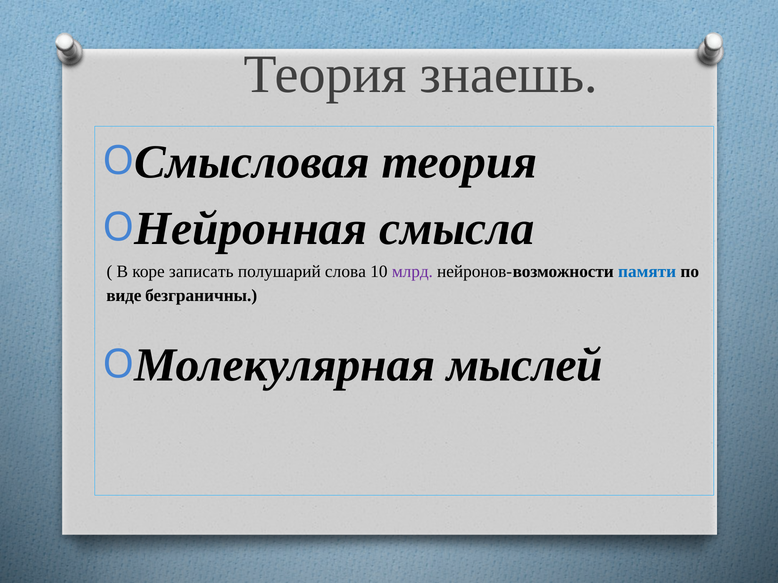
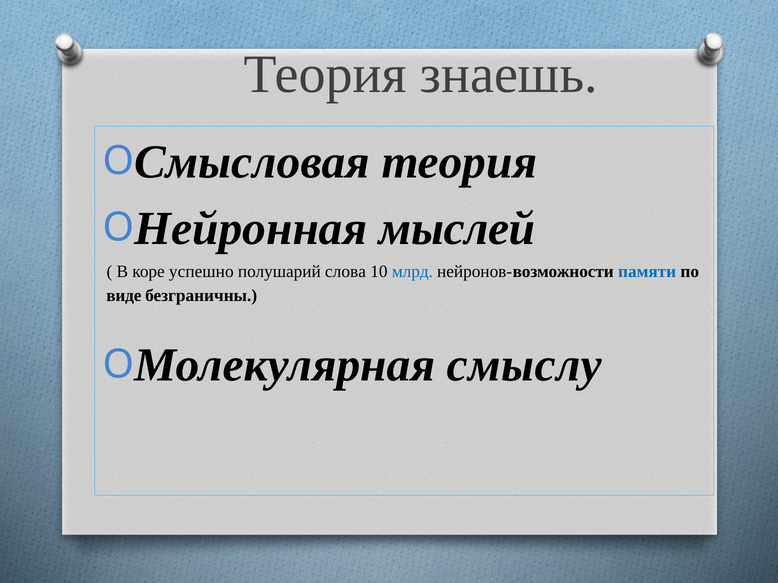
смысла: смысла -> мыслей (457, 229)
записать: записать -> успешно (201, 272)
млрд colour: purple -> blue (412, 272)
мыслей: мыслей -> смыслу (524, 366)
